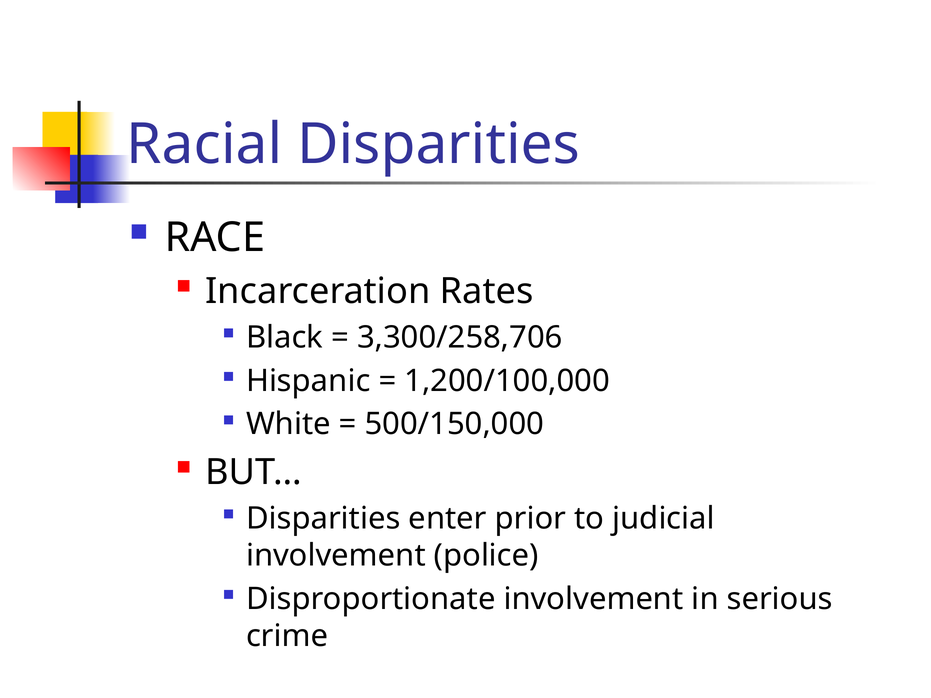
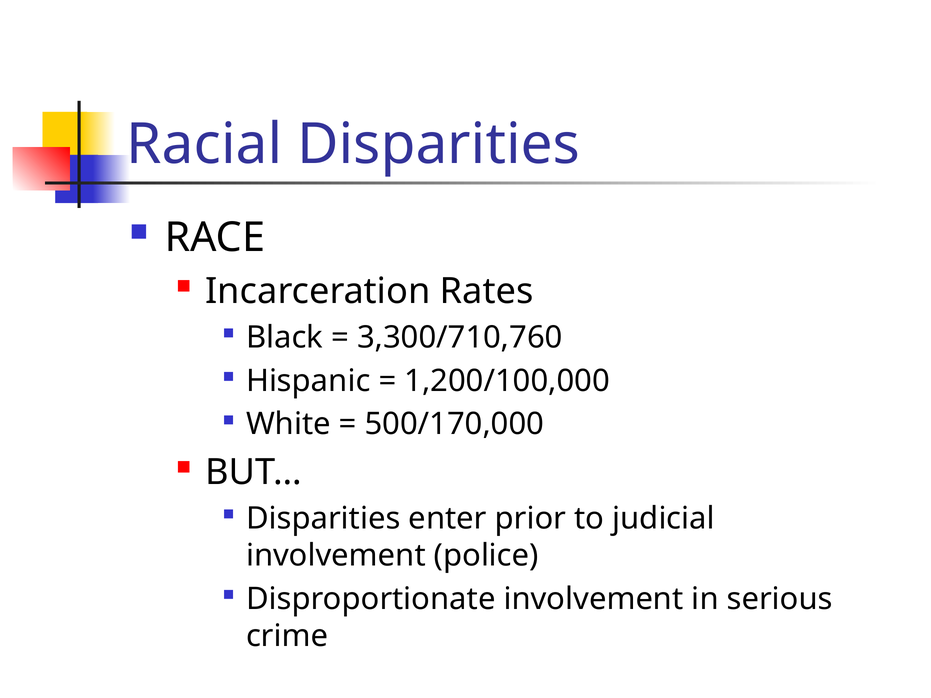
3,300/258,706: 3,300/258,706 -> 3,300/710,760 (460, 337)
500/150,000: 500/150,000 -> 500/170,000 (454, 424)
